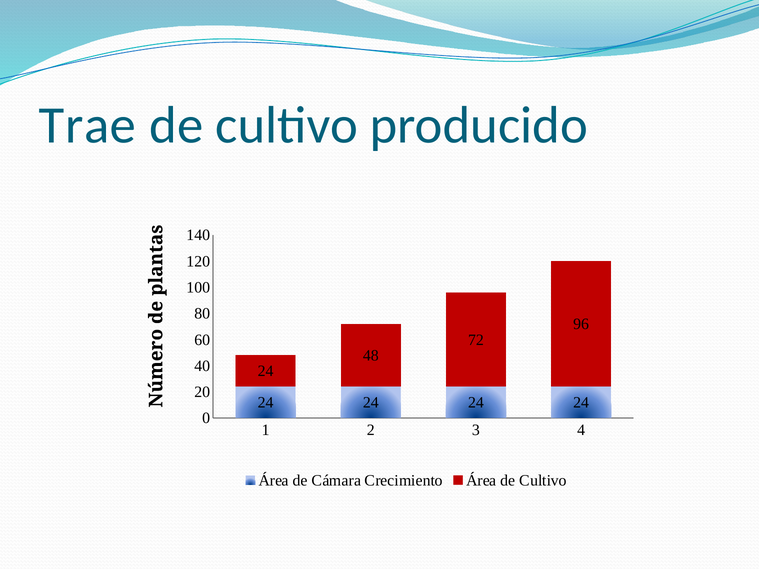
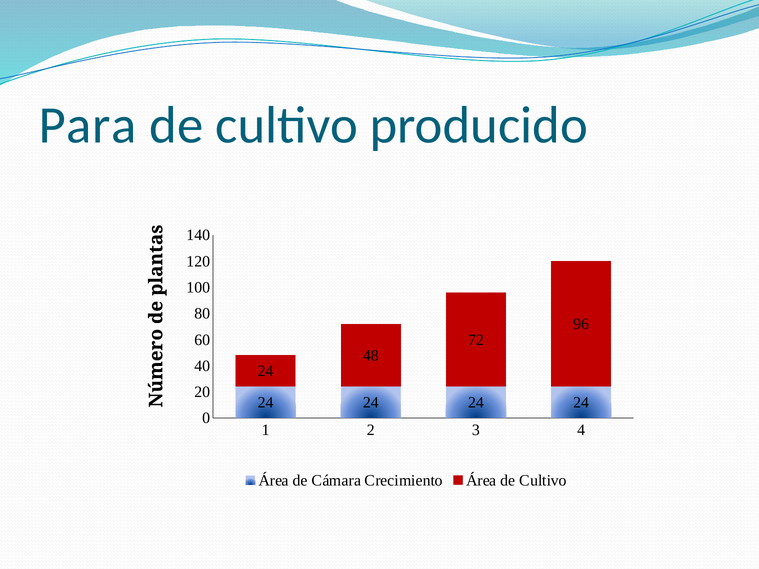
Trae: Trae -> Para (87, 125)
